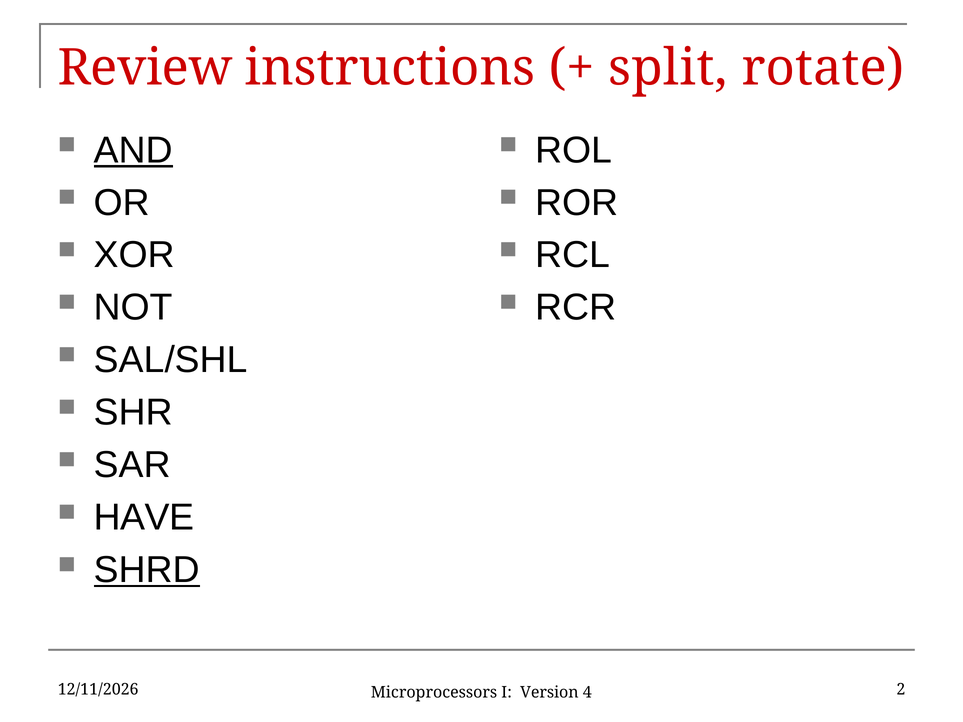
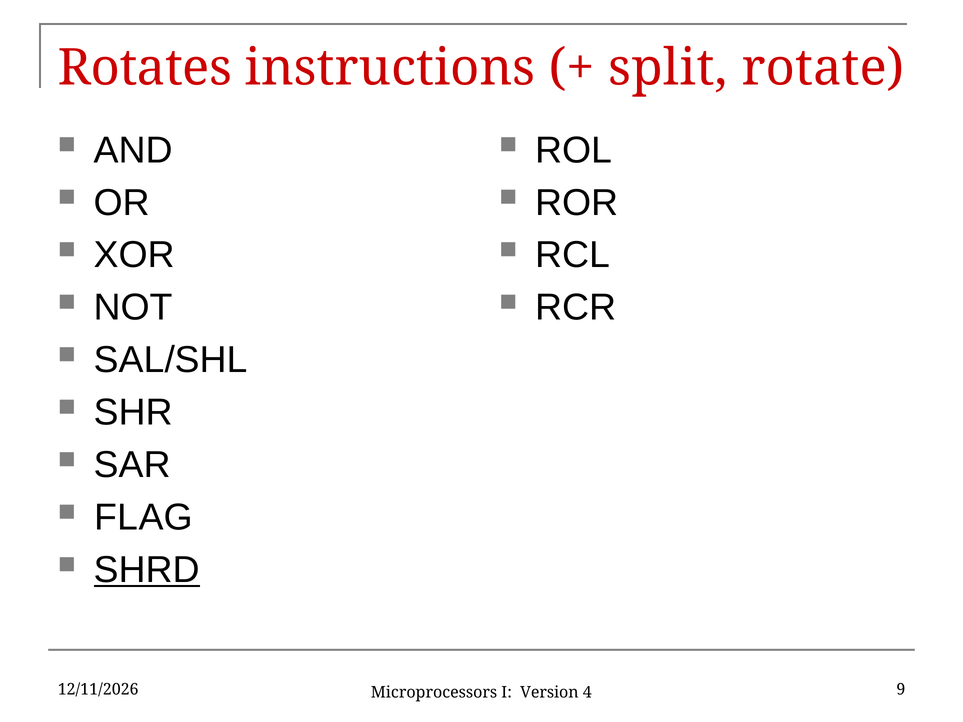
Review: Review -> Rotates (145, 68)
AND underline: present -> none (133, 150)
HAVE: HAVE -> FLAG (144, 518)
2: 2 -> 9 (901, 690)
